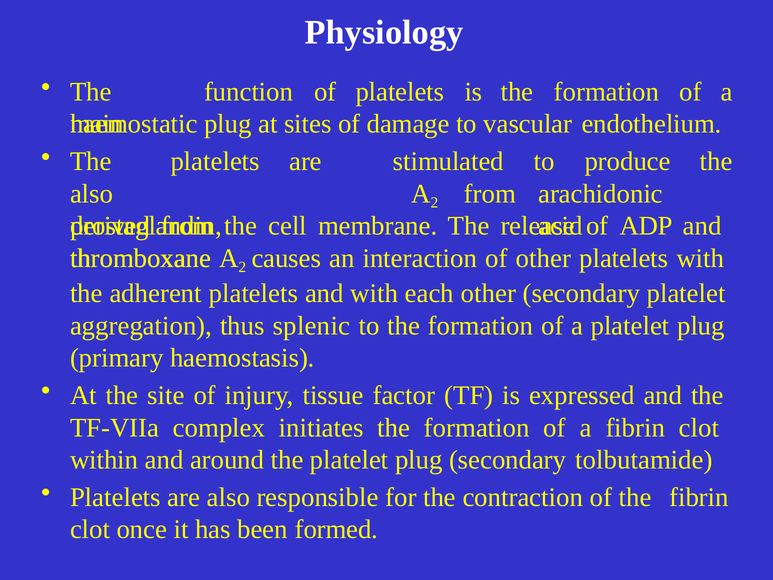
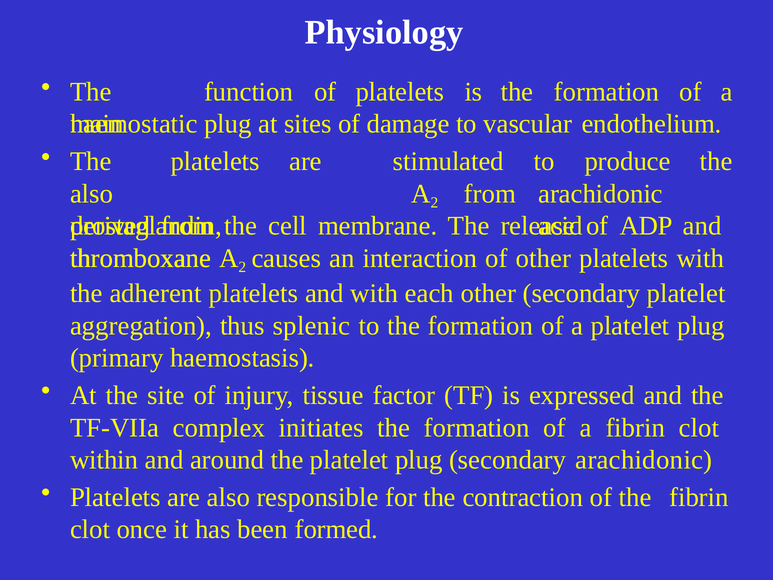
secondary tolbutamide: tolbutamide -> arachidonic (644, 460)
